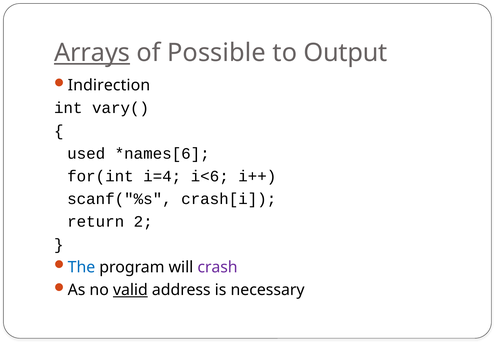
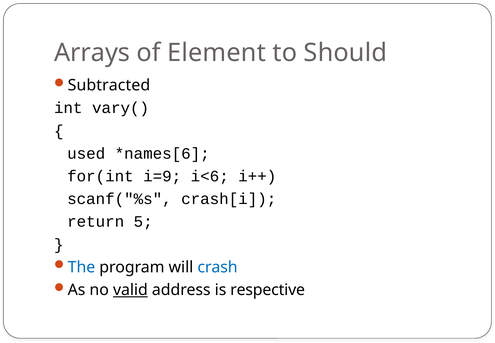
Arrays underline: present -> none (92, 53)
Possible: Possible -> Element (216, 53)
Output: Output -> Should (345, 53)
Indirection: Indirection -> Subtracted (109, 85)
i=4: i=4 -> i=9 (162, 176)
2: 2 -> 5 (143, 222)
crash colour: purple -> blue (218, 267)
necessary: necessary -> respective (268, 290)
